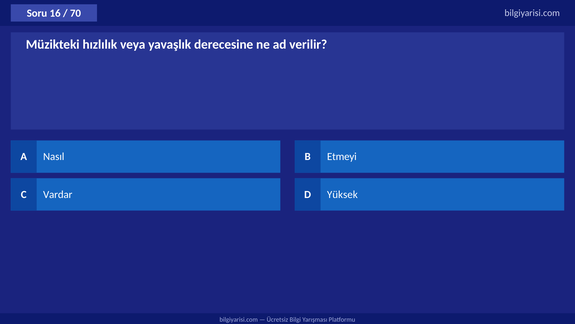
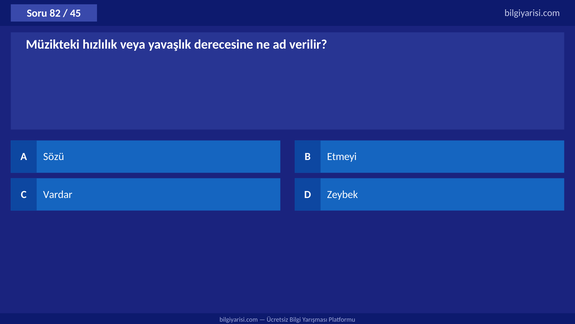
16: 16 -> 82 (55, 13)
70: 70 -> 45 (75, 13)
Nasıl: Nasıl -> Sözü (54, 156)
Yüksek: Yüksek -> Zeybek (342, 194)
